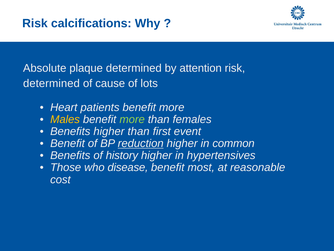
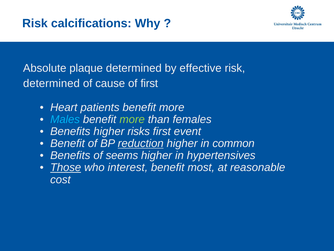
attention: attention -> effective (201, 68)
of lots: lots -> first (149, 83)
Males colour: yellow -> light blue (65, 119)
higher than: than -> risks (139, 131)
history: history -> seems (122, 155)
Those underline: none -> present (66, 167)
disease: disease -> interest (128, 167)
